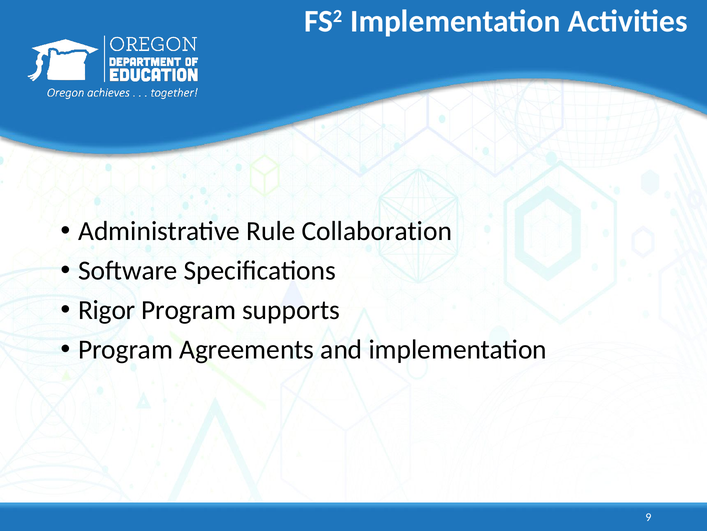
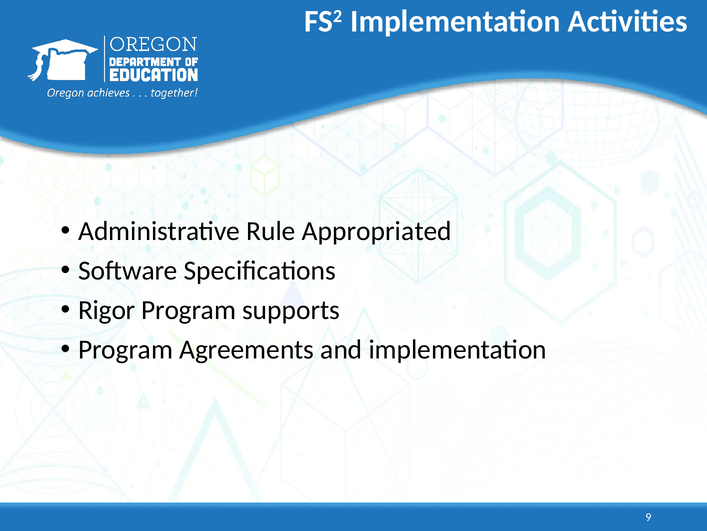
Collaboration: Collaboration -> Appropriated (377, 231)
